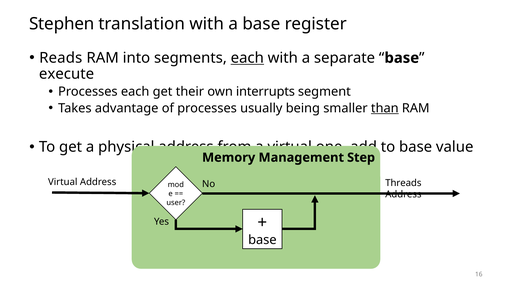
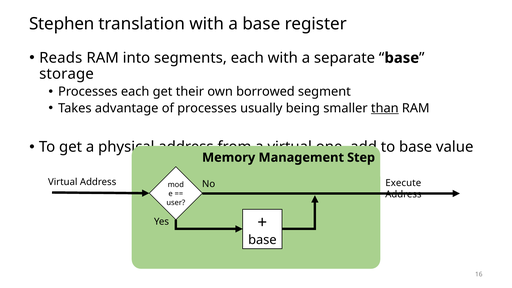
each underline: present -> none (247, 58)
execute: execute -> storage (66, 74)
interrupts: interrupts -> borrowed (265, 92)
Threads: Threads -> Execute (403, 183)
